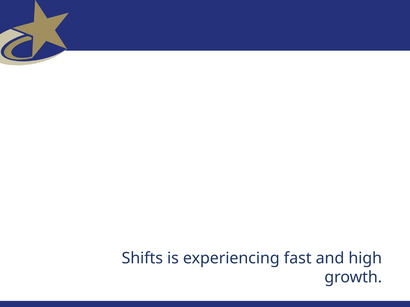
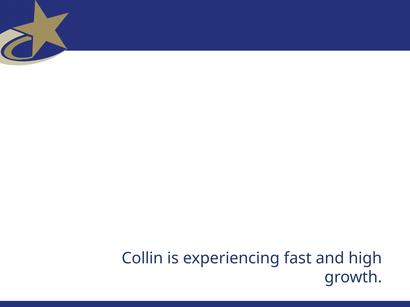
Shifts: Shifts -> Collin (142, 259)
